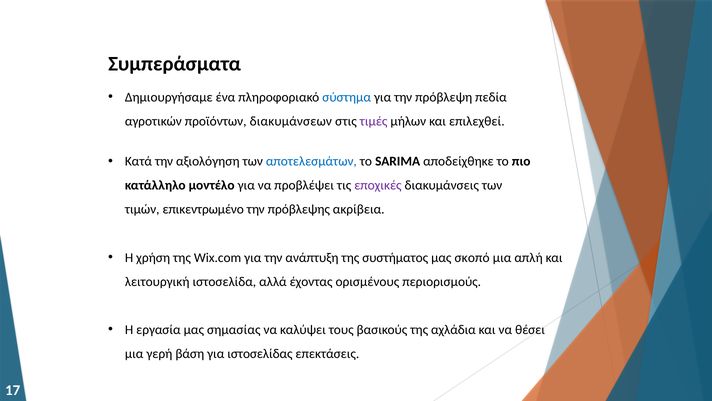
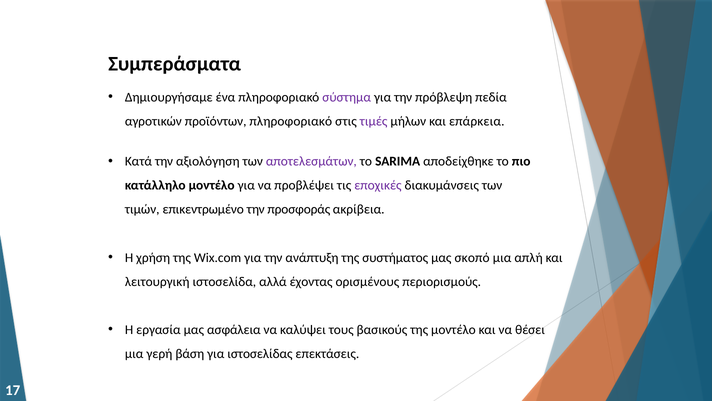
σύστημα colour: blue -> purple (347, 97)
προϊόντων διακυμάνσεων: διακυμάνσεων -> πληροφοριακό (291, 121)
επιλεχθεί: επιλεχθεί -> επάρκεια (477, 121)
αποτελεσμάτων colour: blue -> purple (311, 161)
πρόβλεψης: πρόβλεψης -> προσφοράς (299, 209)
σημασίας: σημασίας -> ασφάλεια (234, 329)
της αχλάδια: αχλάδια -> μοντέλο (453, 329)
